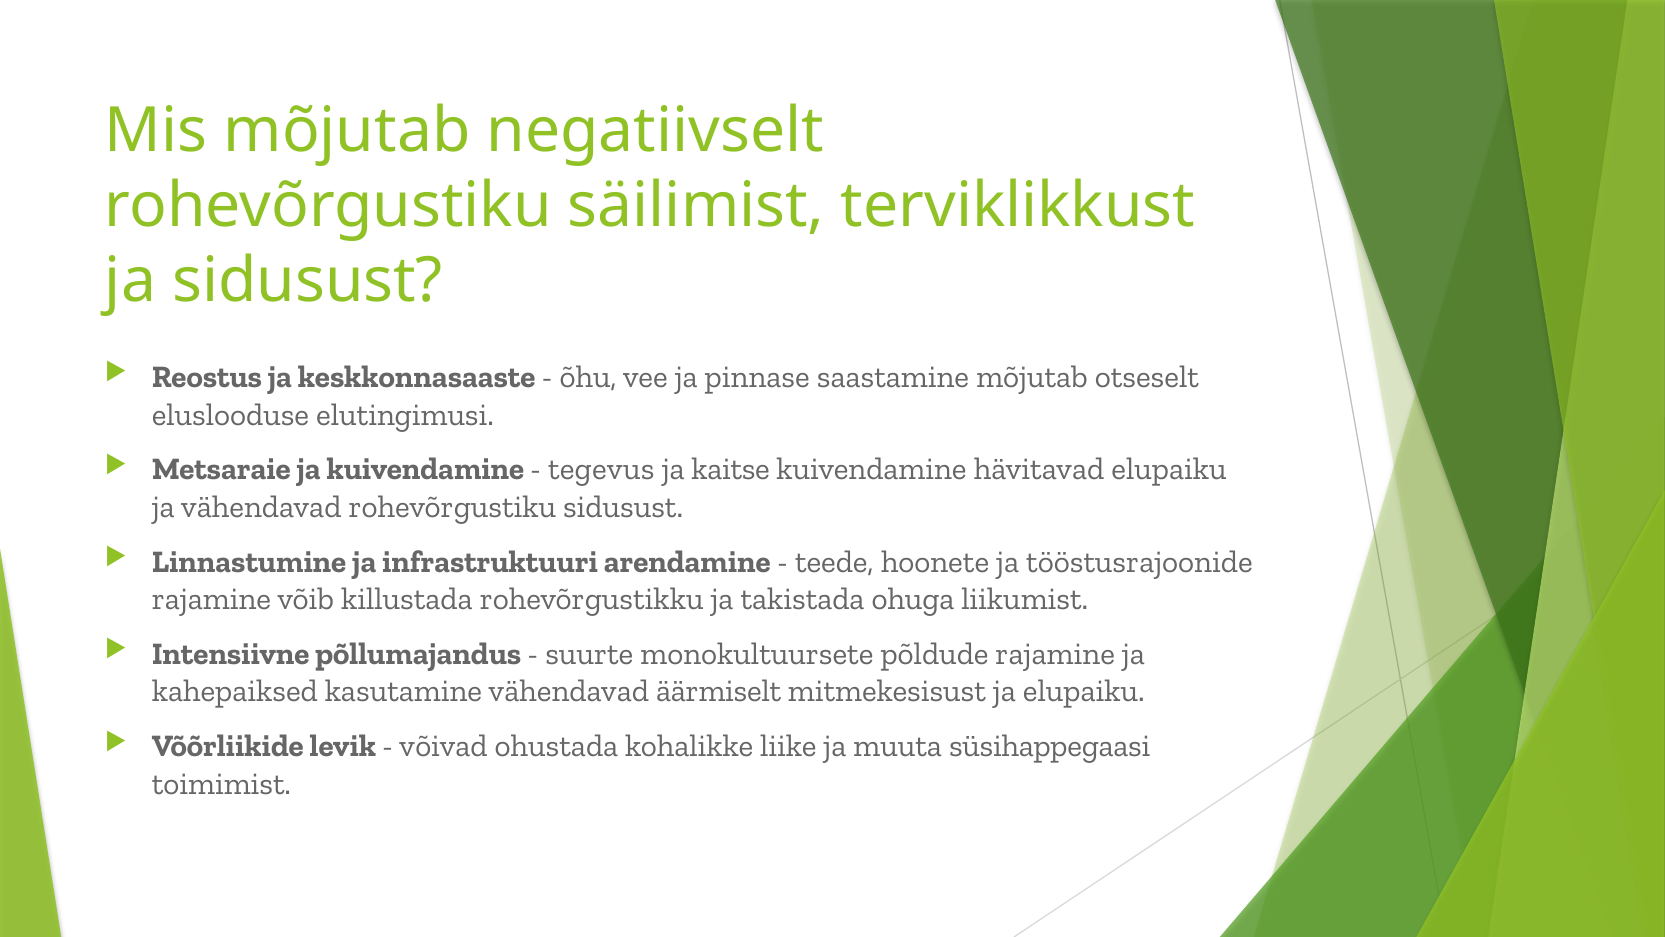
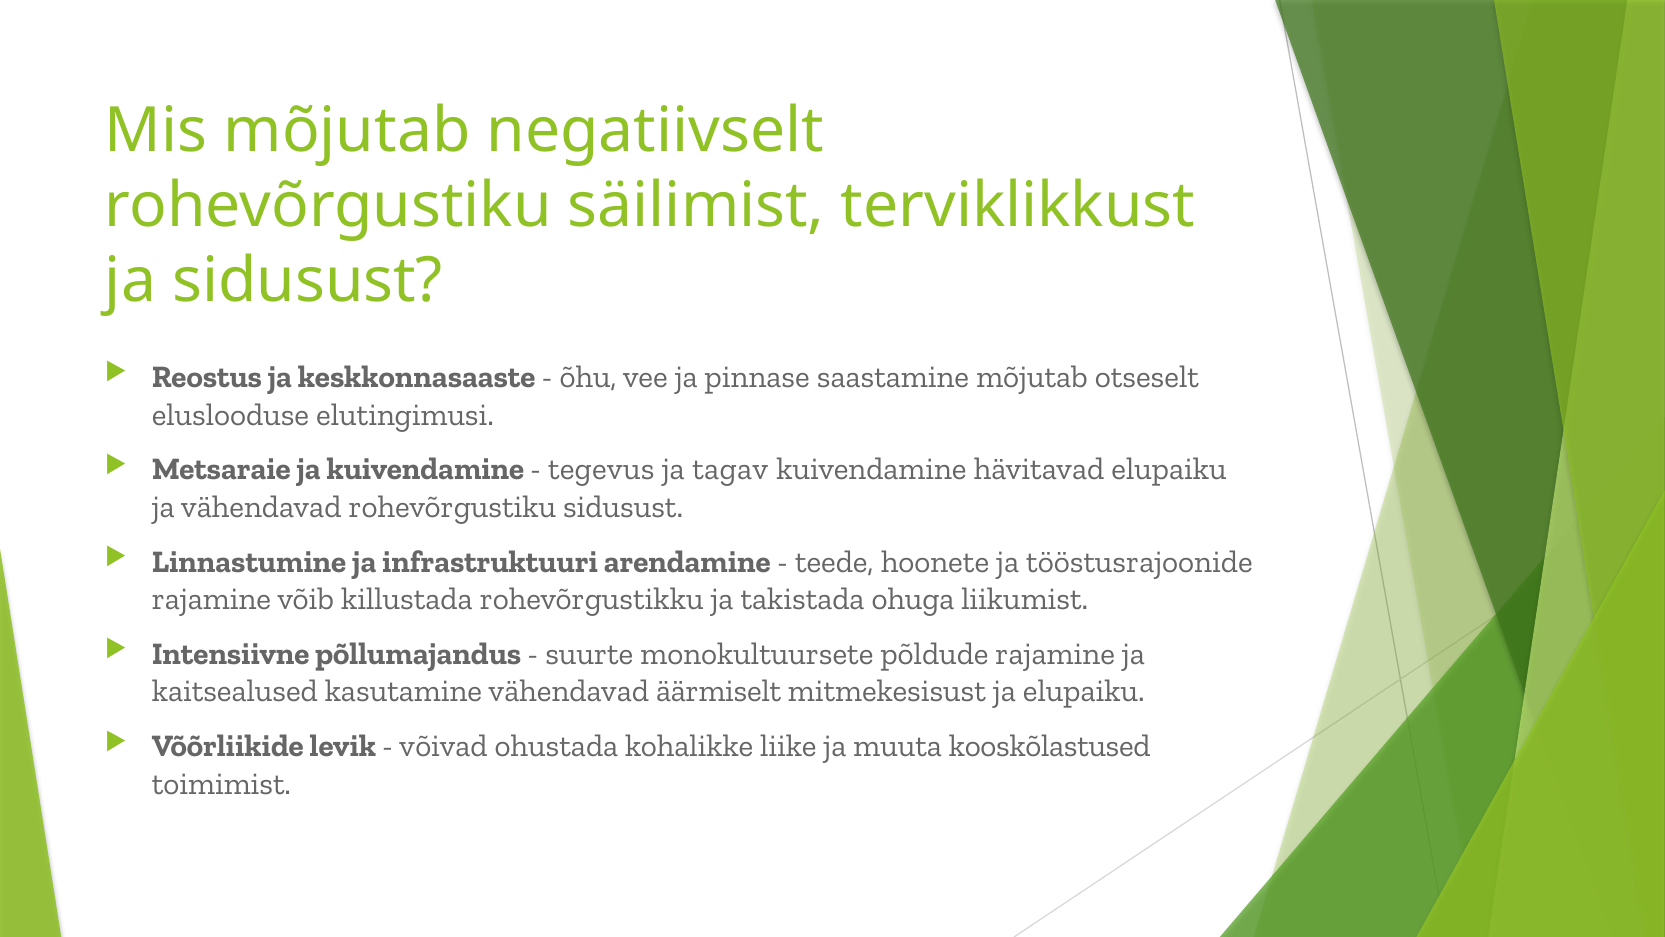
kaitse: kaitse -> tagav (730, 469)
kahepaiksed: kahepaiksed -> kaitsealused (235, 691)
süsihappegaasi: süsihappegaasi -> kooskõlastused (1050, 746)
